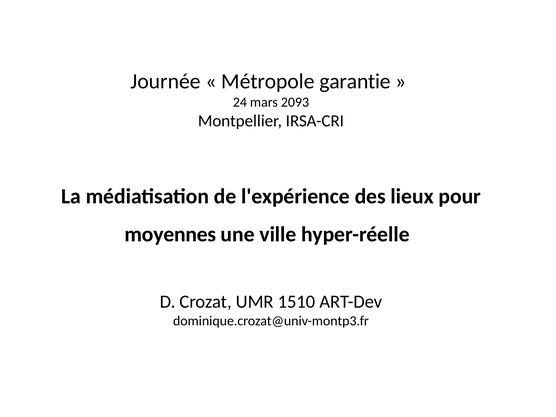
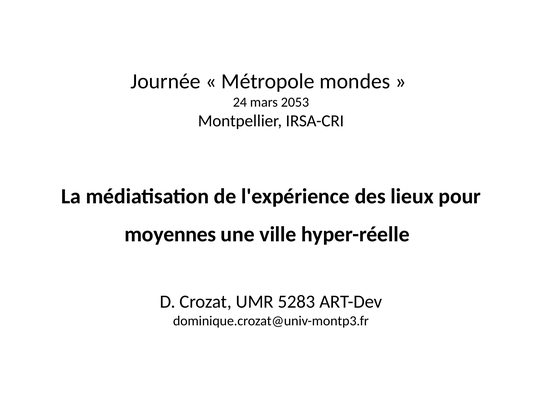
garantie: garantie -> mondes (355, 81)
2093: 2093 -> 2053 (295, 102)
1510: 1510 -> 5283 (297, 302)
